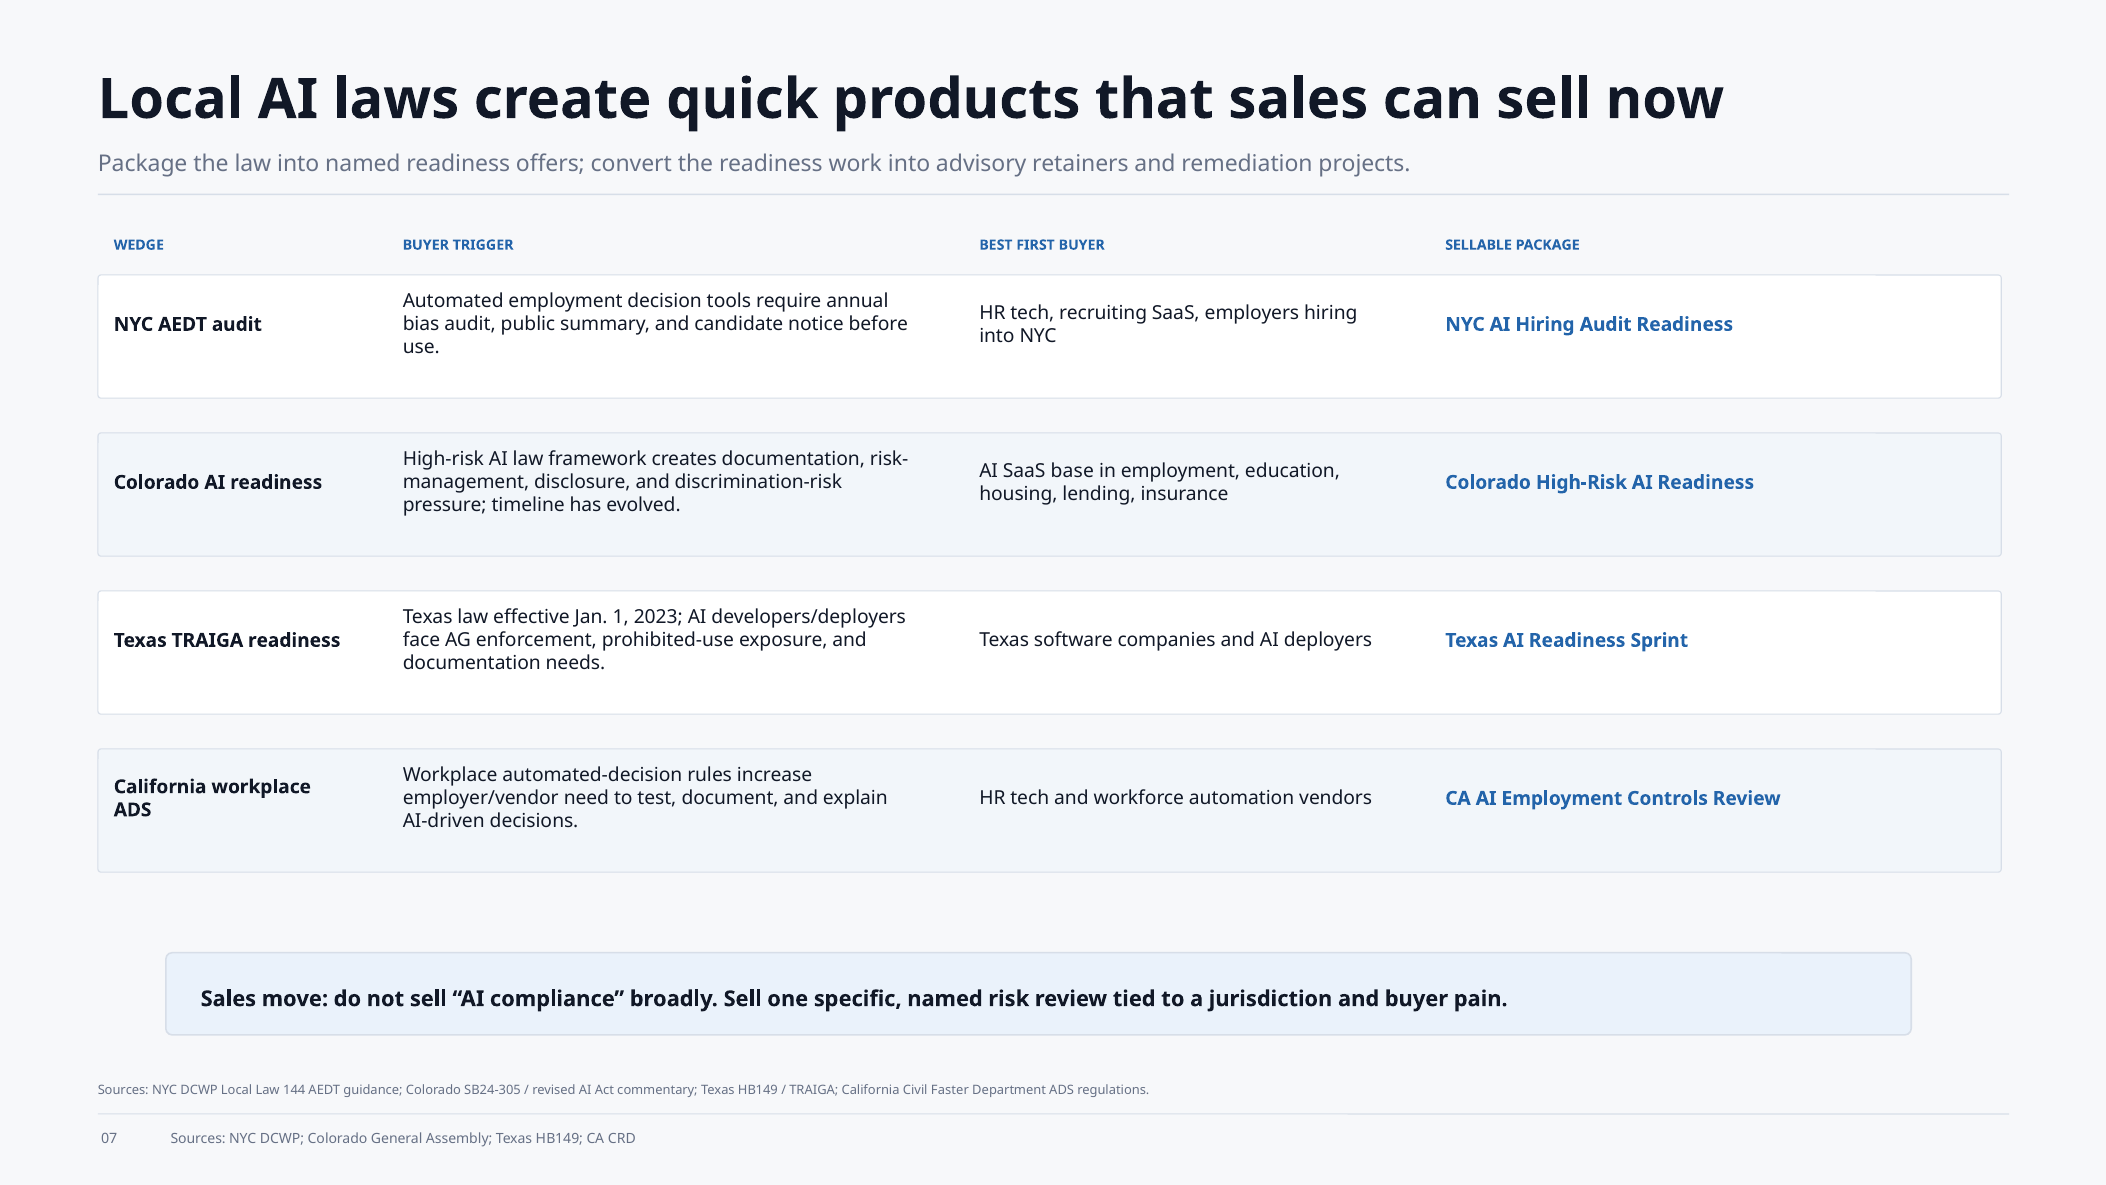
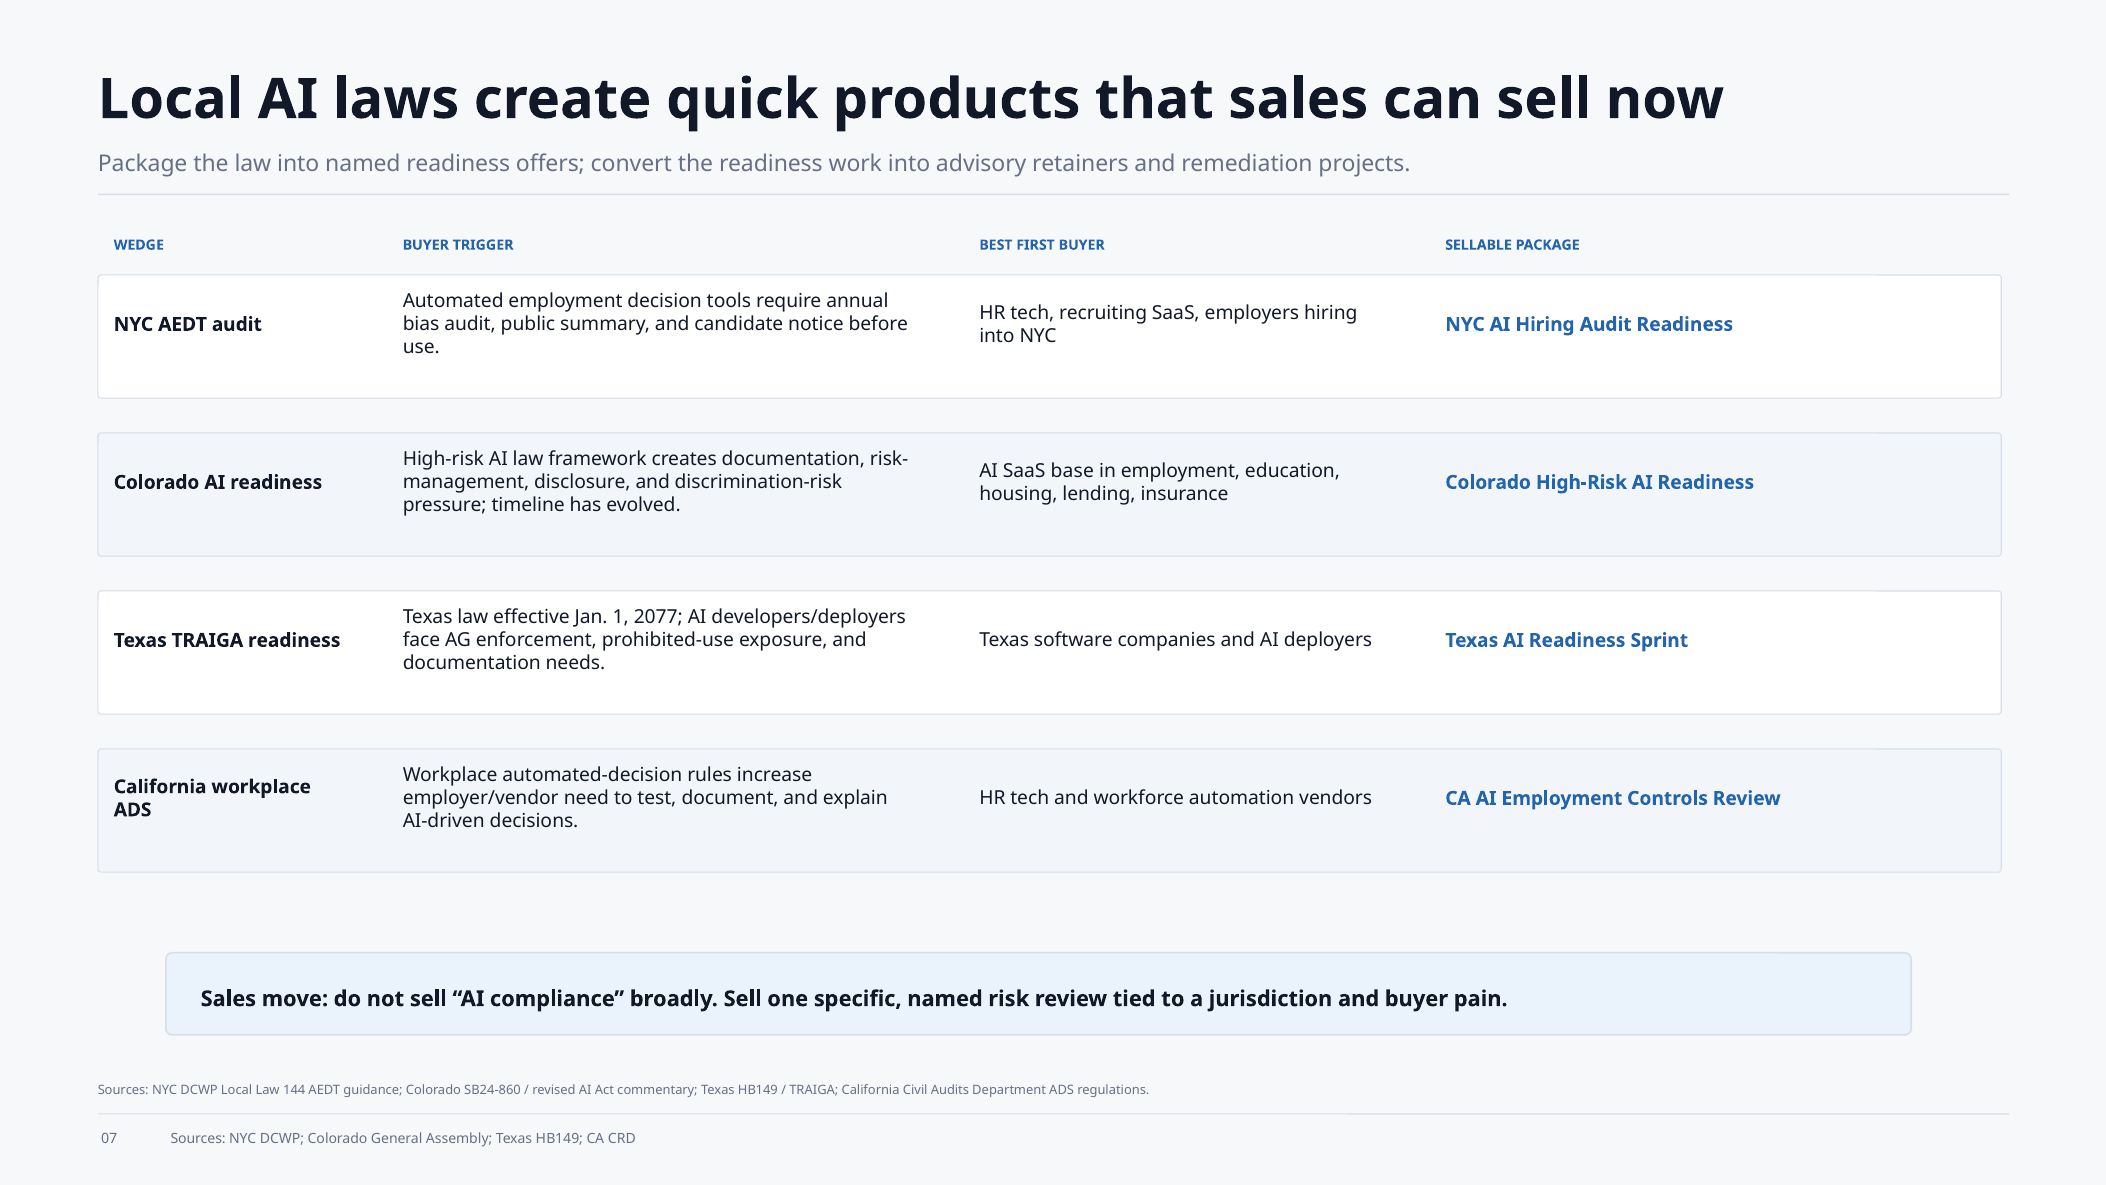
2023: 2023 -> 2077 (658, 617)
SB24-305: SB24-305 -> SB24-860 (493, 1090)
Faster: Faster -> Audits (950, 1090)
